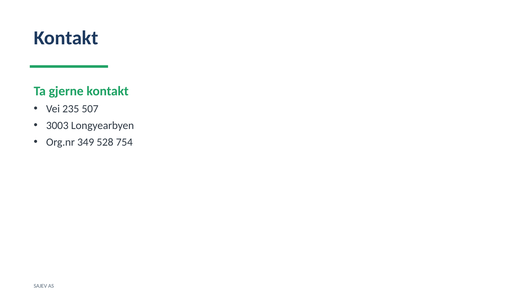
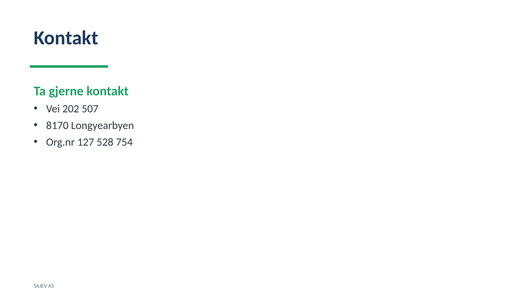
235: 235 -> 202 (71, 109)
3003: 3003 -> 8170 (57, 126)
349: 349 -> 127 (86, 142)
